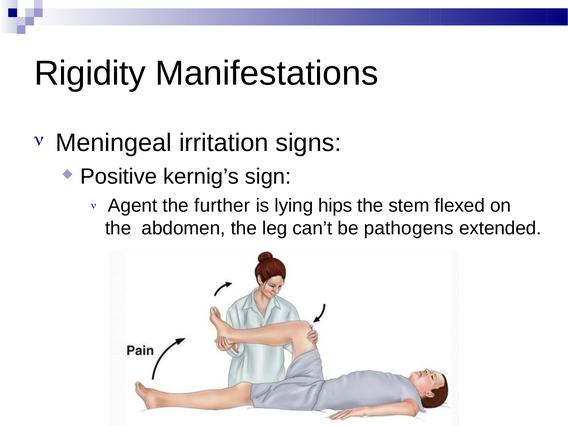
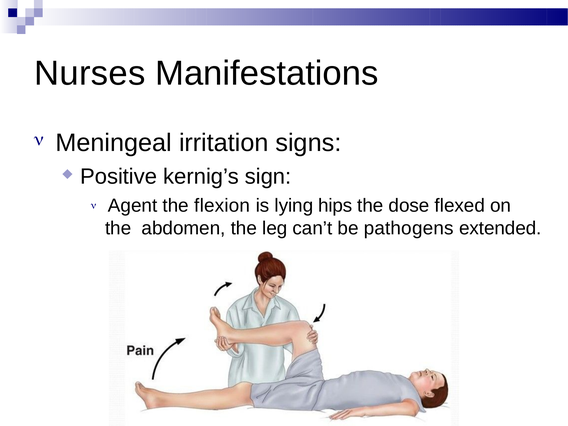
Rigidity: Rigidity -> Nurses (90, 73)
further: further -> flexion (222, 206)
stem: stem -> dose (409, 206)
